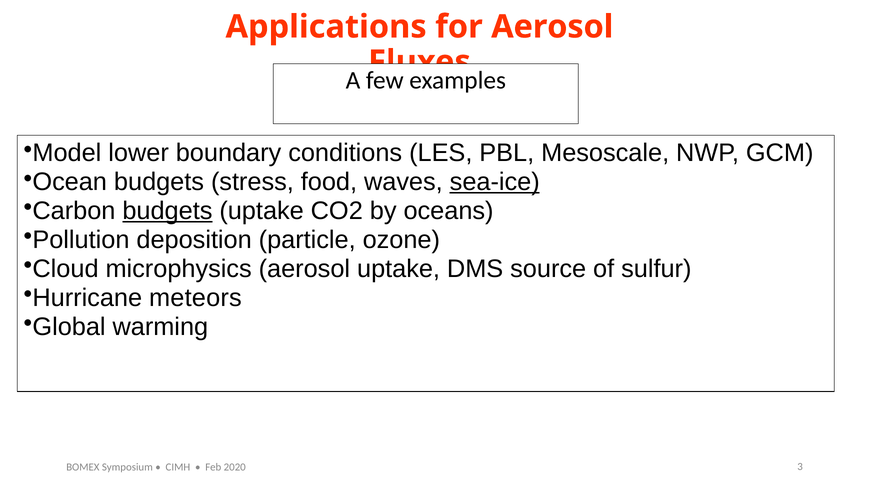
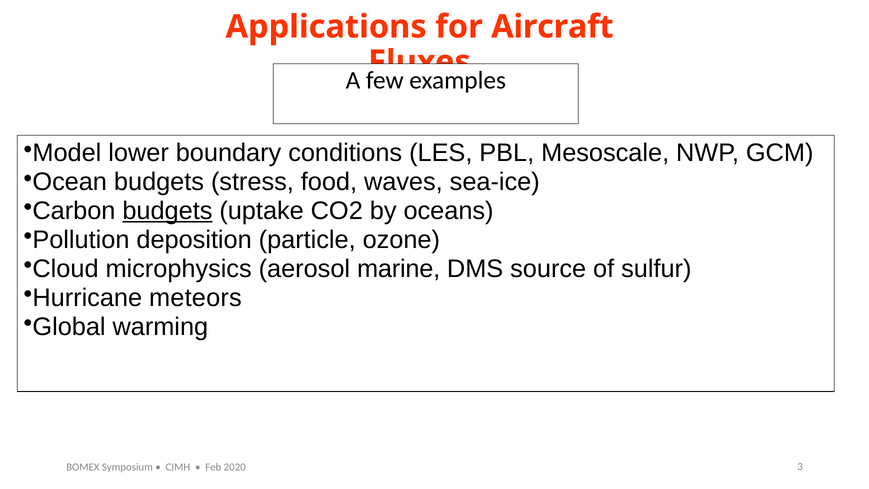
for Aerosol: Aerosol -> Aircraft (552, 27)
sea-ice underline: present -> none (495, 182)
aerosol uptake: uptake -> marine (399, 269)
